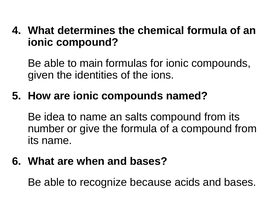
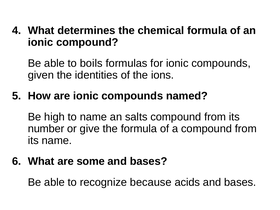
main: main -> boils (91, 63)
idea: idea -> high (54, 117)
when: when -> some (91, 161)
